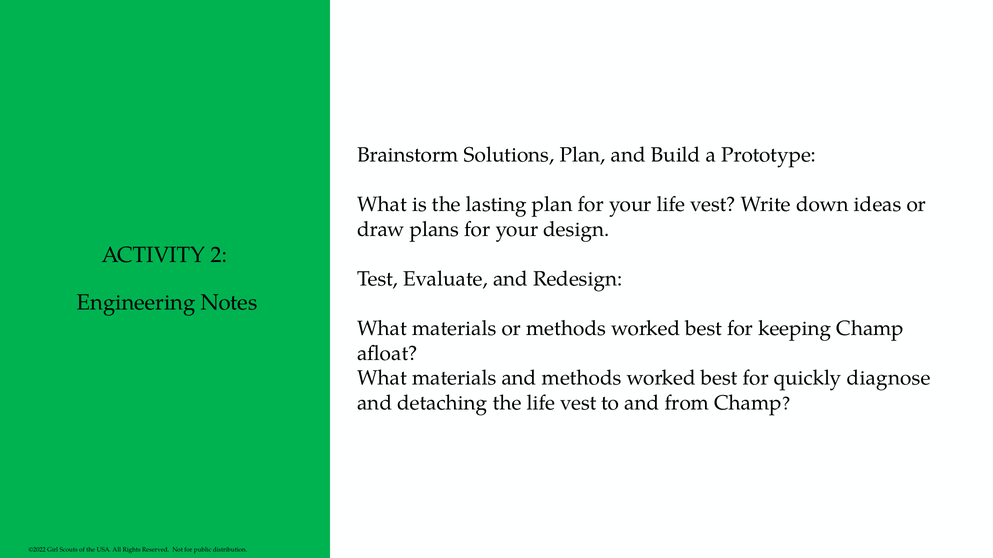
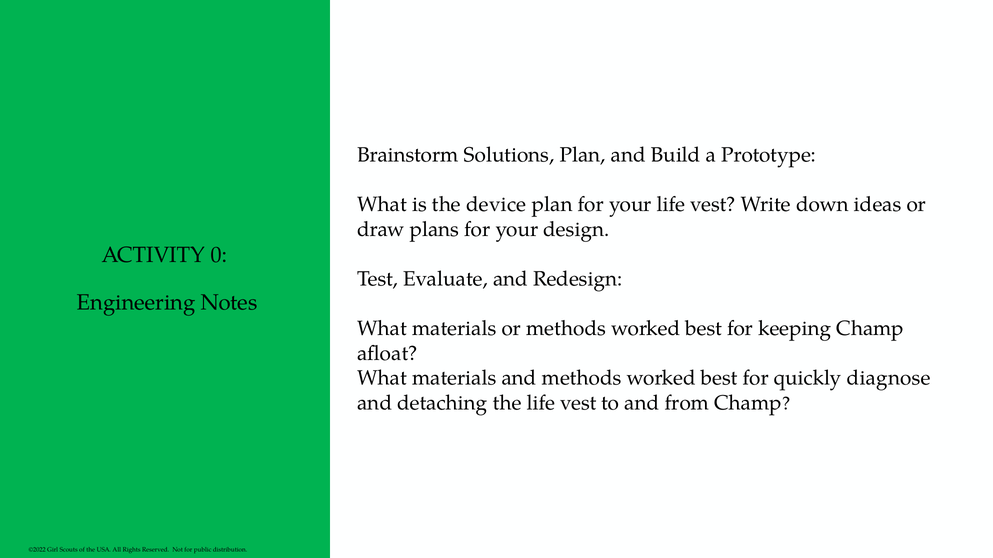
lasting: lasting -> device (496, 205)
2: 2 -> 0 (219, 255)
